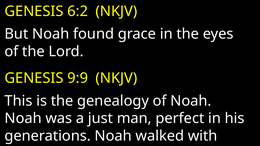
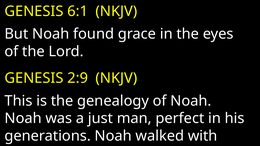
6:2: 6:2 -> 6:1 (78, 11)
9:9: 9:9 -> 2:9 (78, 78)
